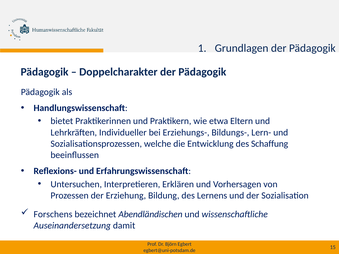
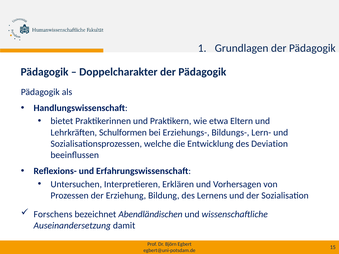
Individueller: Individueller -> Schulformen (123, 133)
Schaffung: Schaffung -> Deviation (270, 144)
